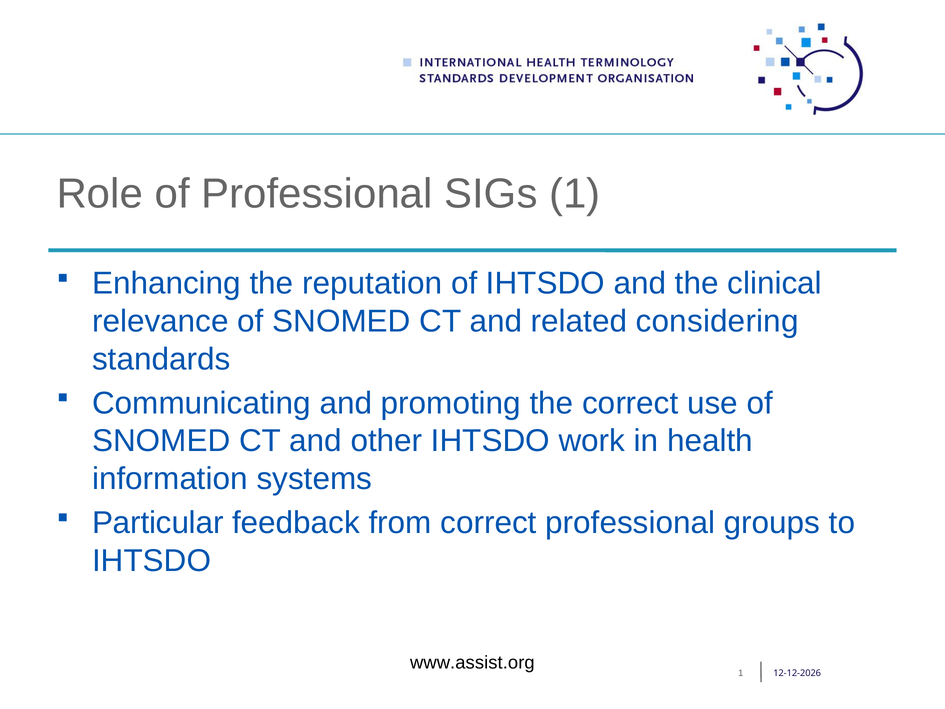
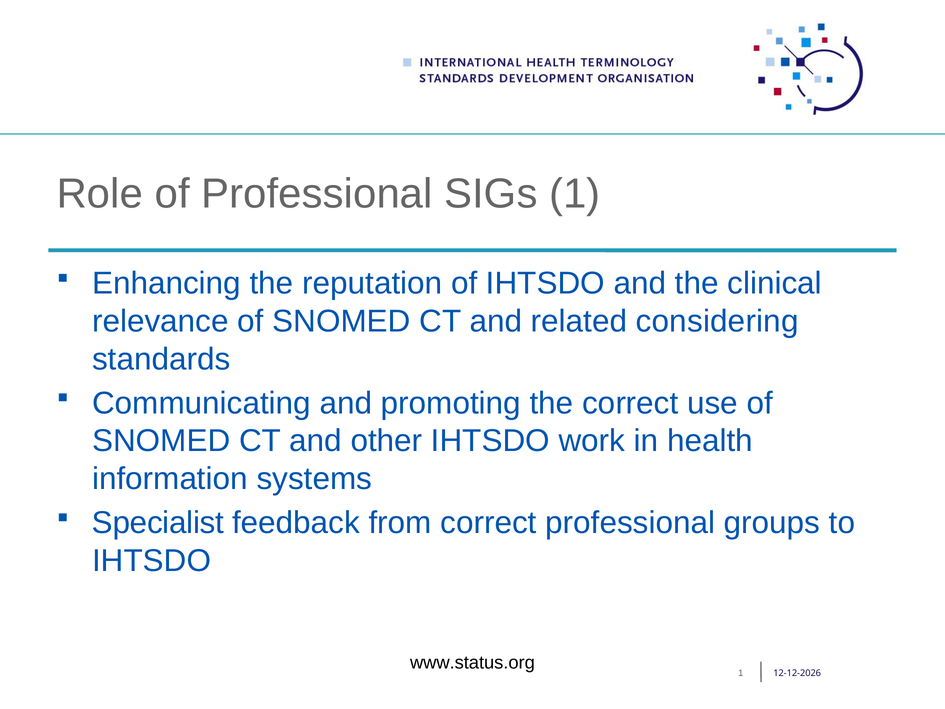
Particular: Particular -> Specialist (158, 523)
www.assist.org: www.assist.org -> www.status.org (472, 662)
